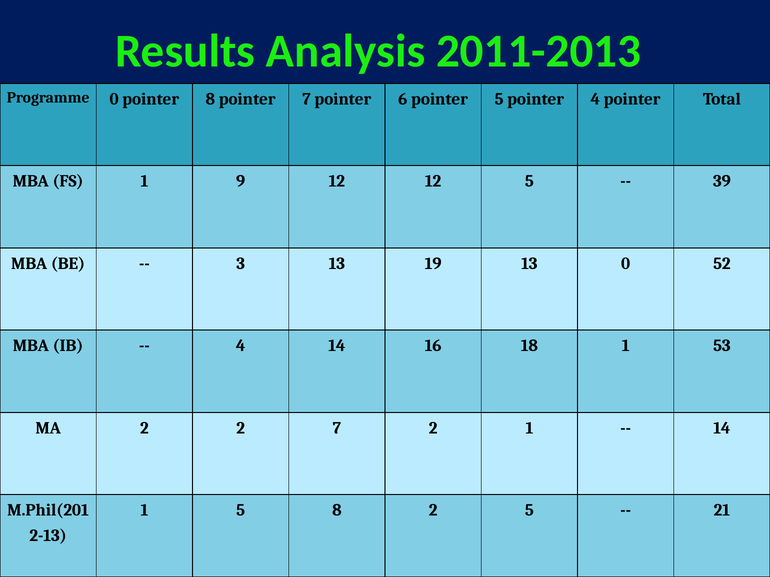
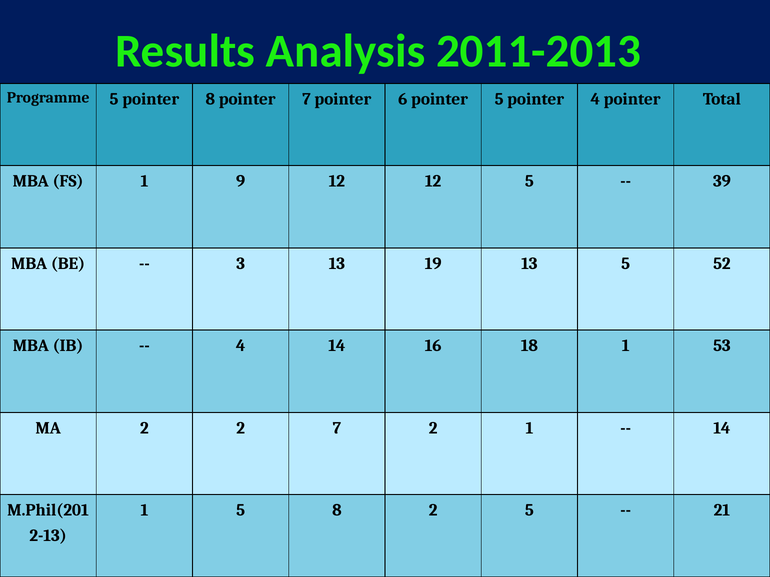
Programme 0: 0 -> 5 (114, 99)
13 0: 0 -> 5 (626, 264)
